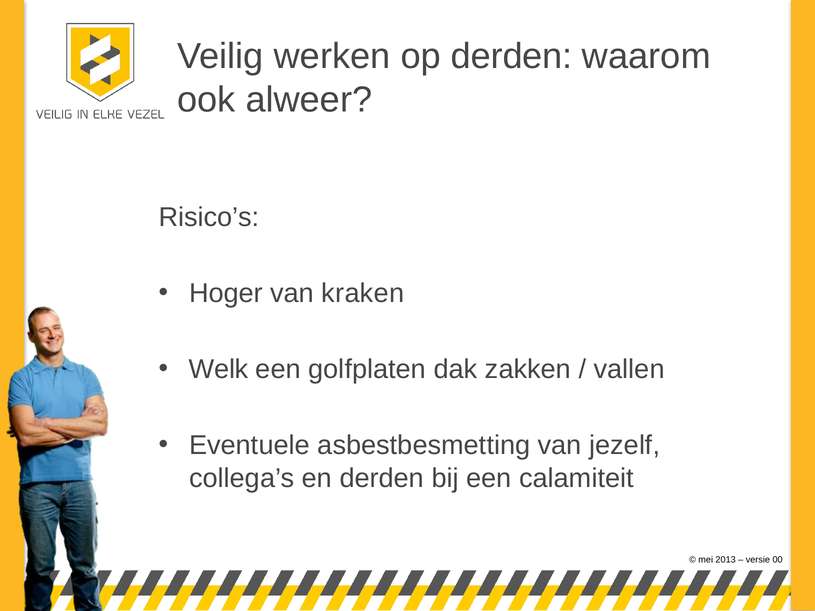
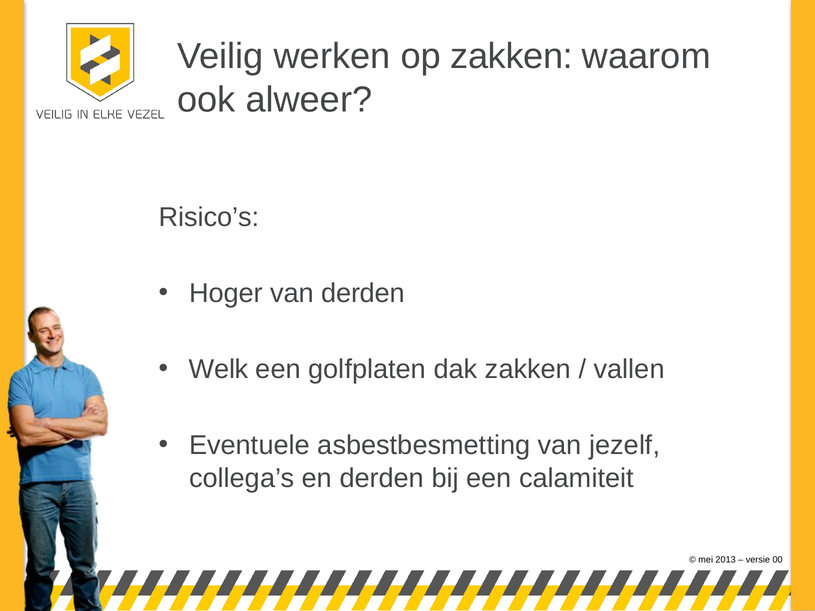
op derden: derden -> zakken (512, 56)
van kraken: kraken -> derden (363, 294)
